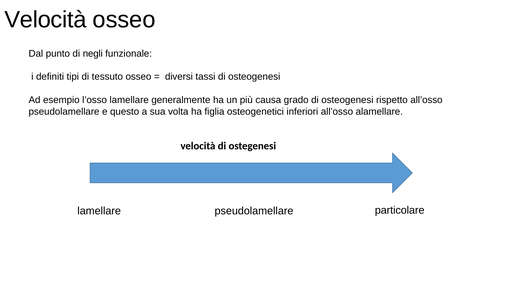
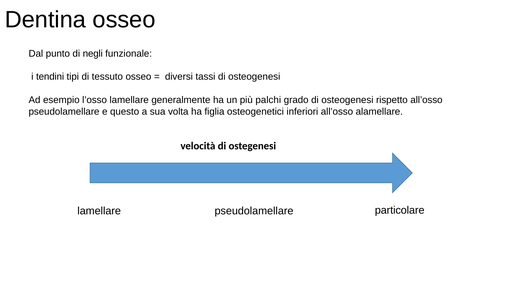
Velocità: Velocità -> Dentina (45, 20)
definiti: definiti -> tendini (50, 77)
causa: causa -> palchi (268, 100)
